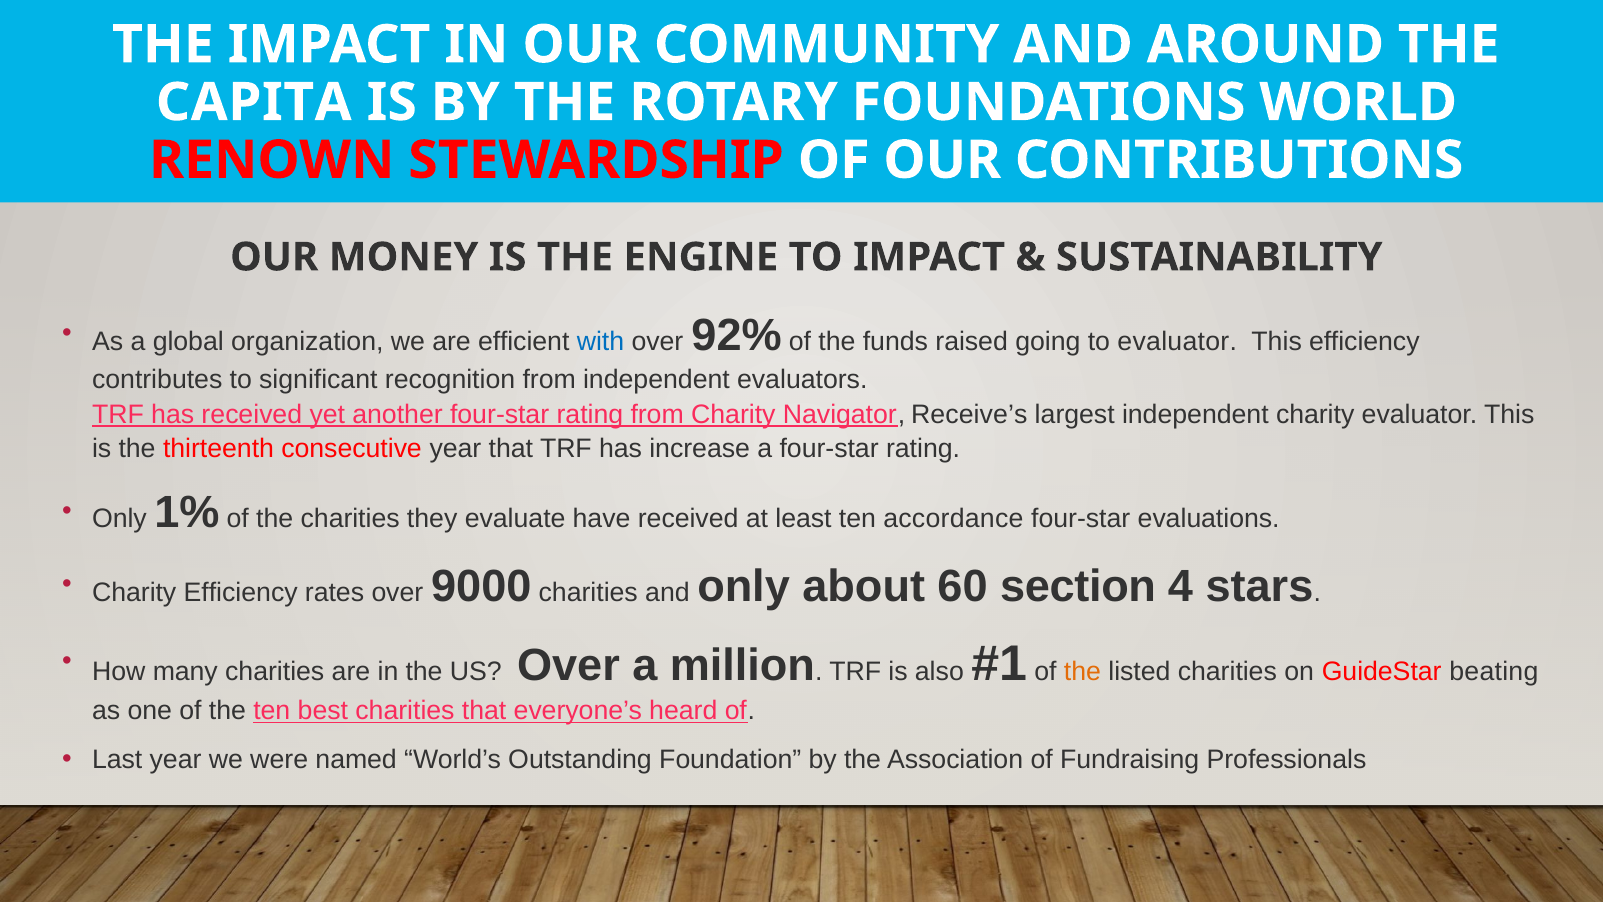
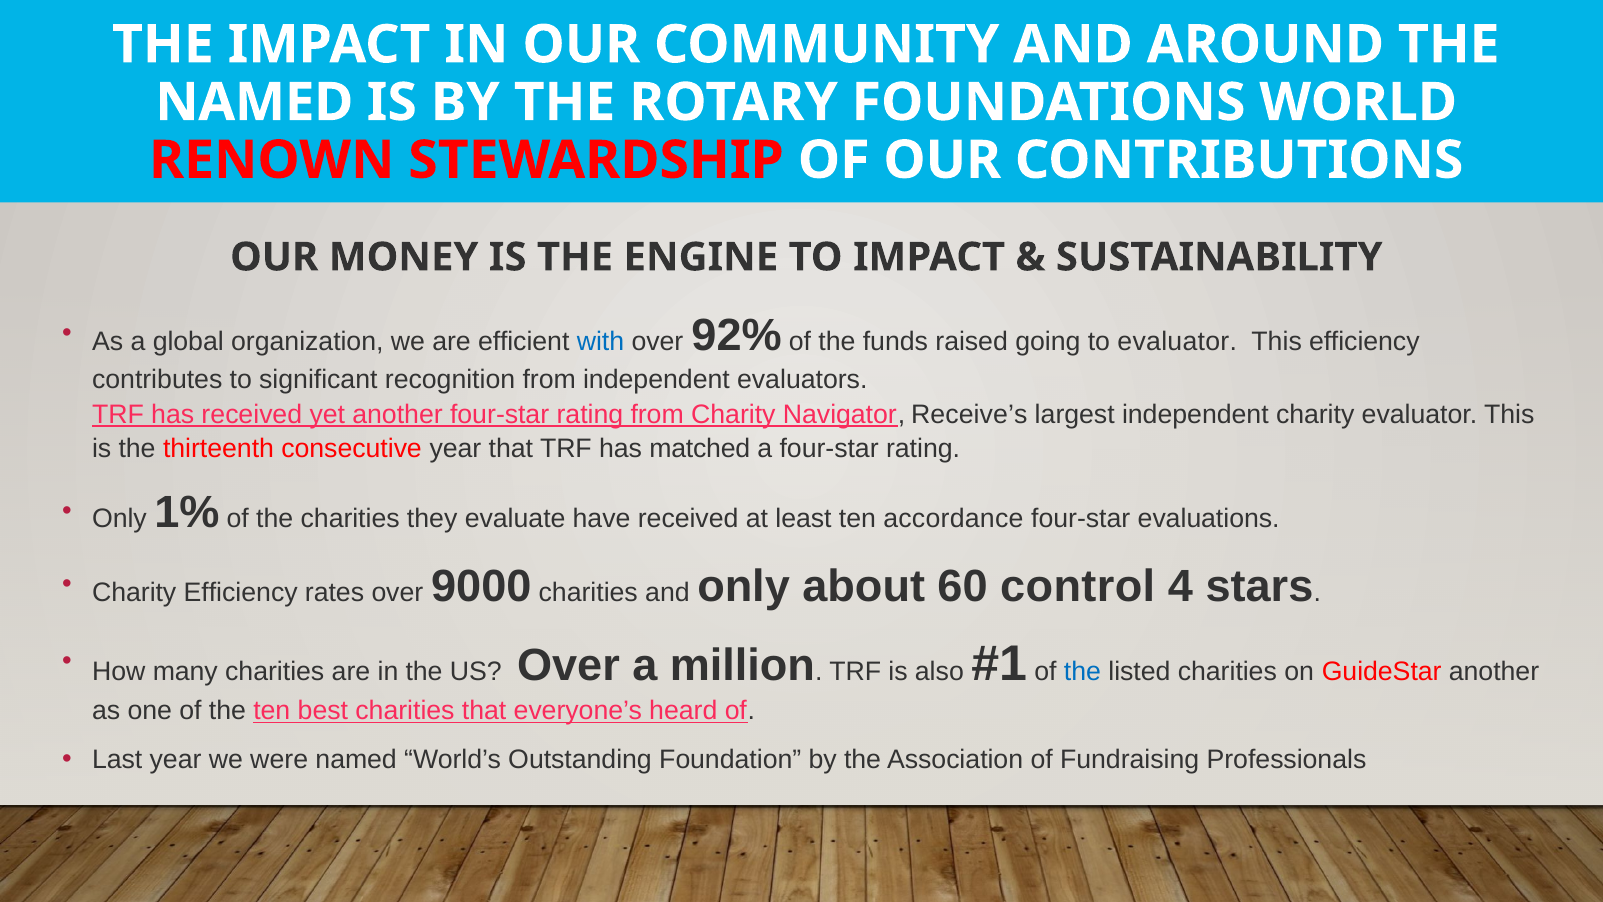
CAPITA: CAPITA -> NAMED (254, 102)
increase: increase -> matched (700, 449)
section: section -> control (1078, 586)
the colour: orange -> blue (1082, 671)
GuideStar beating: beating -> another (1494, 671)
